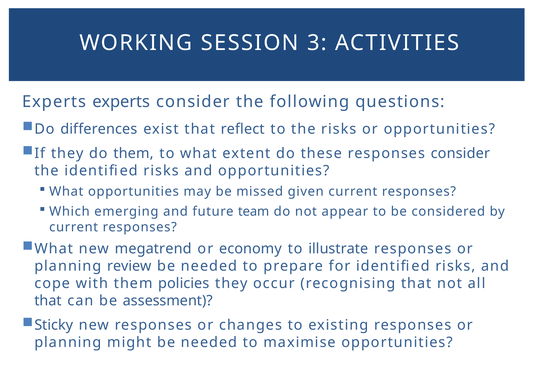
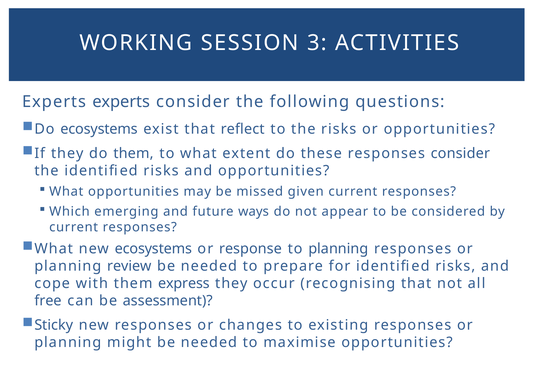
Do differences: differences -> ecosystems (99, 129)
team: team -> ways (254, 211)
new megatrend: megatrend -> ecosystems (153, 248)
economy: economy -> response (251, 248)
to illustrate: illustrate -> planning (338, 248)
policies: policies -> express (184, 283)
that: that -> free (48, 300)
